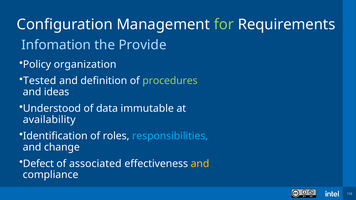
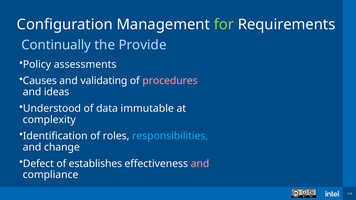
Infomation: Infomation -> Continually (56, 45)
organization: organization -> assessments (85, 65)
Tested: Tested -> Causes (40, 81)
definition: definition -> validating (104, 81)
procedures colour: light green -> pink (170, 81)
availability: availability -> complexity (49, 120)
associated: associated -> establishes (95, 164)
and colour: yellow -> pink (200, 164)
